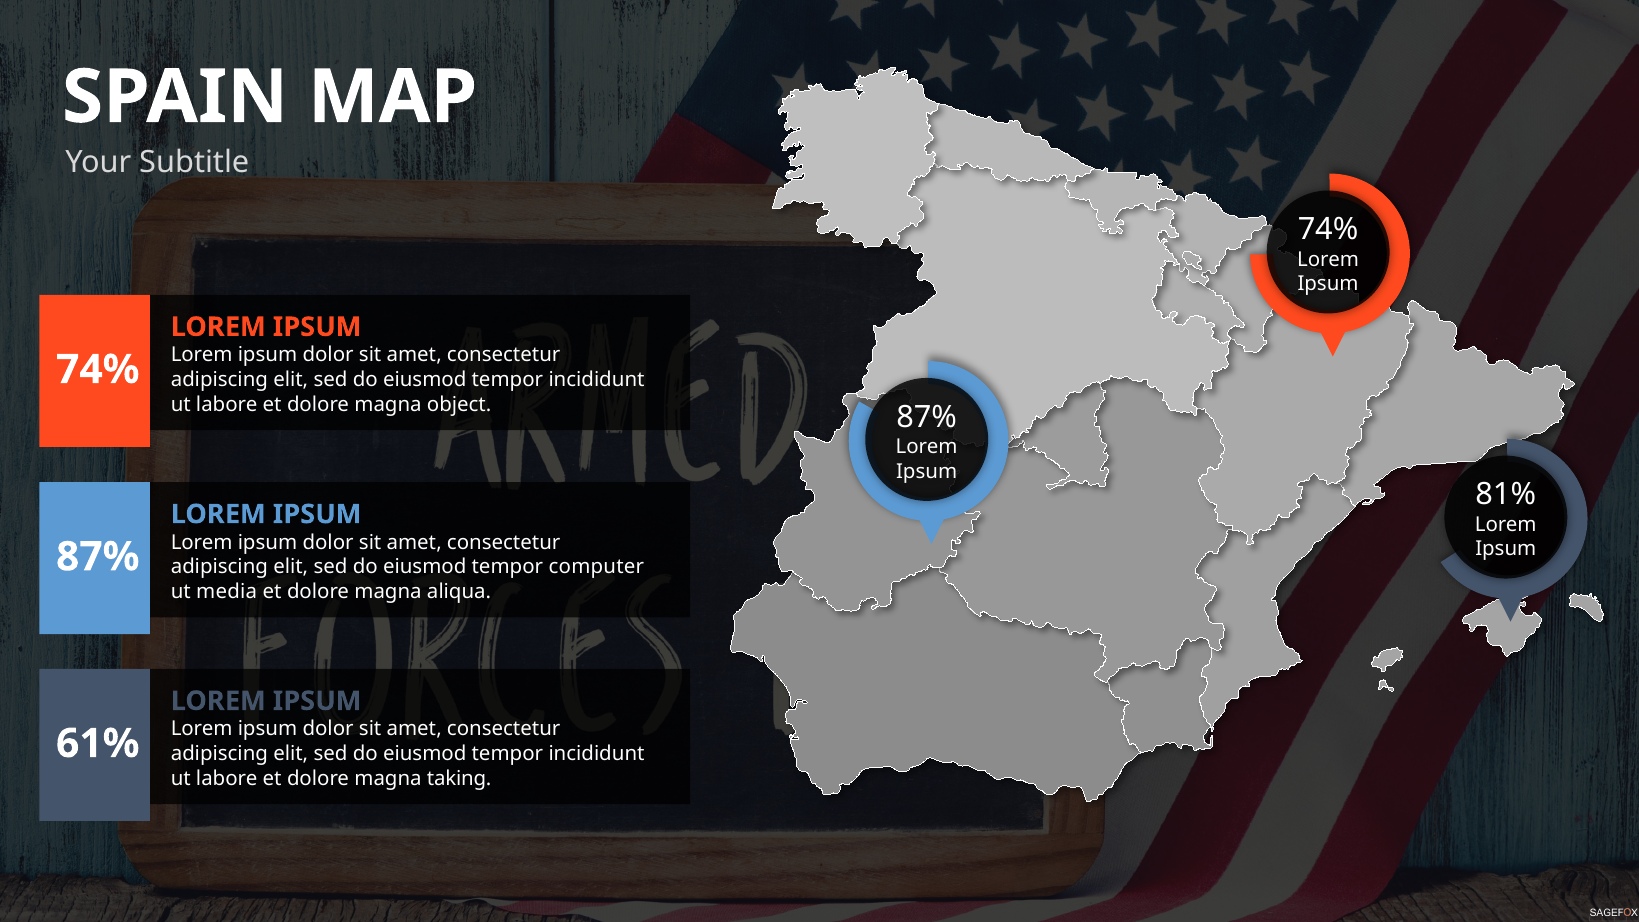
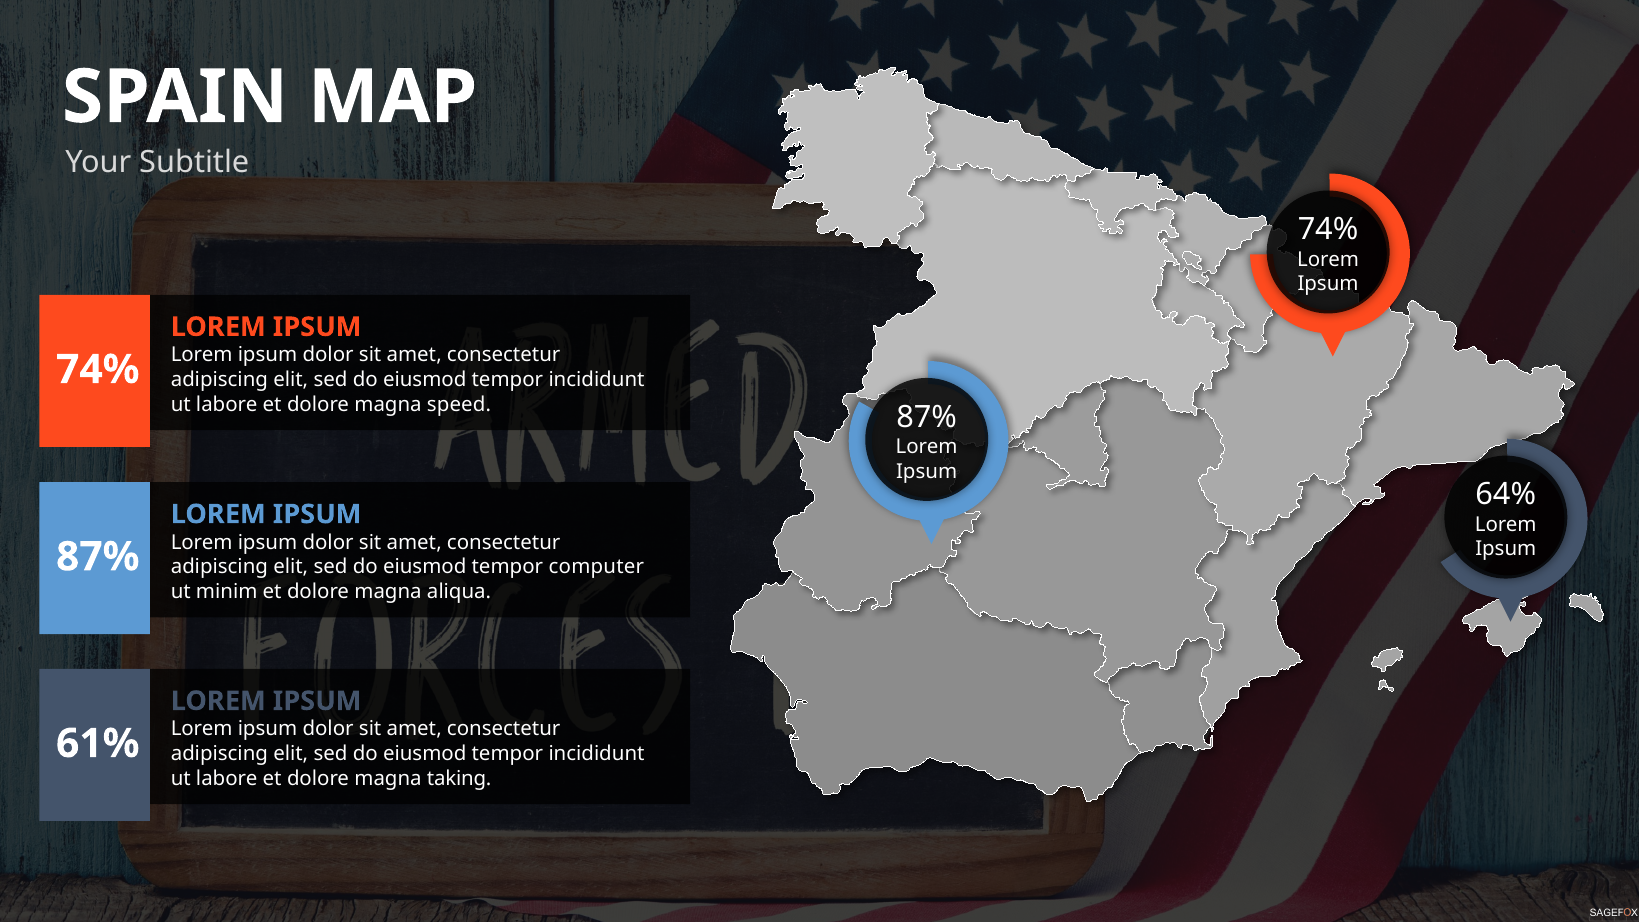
object: object -> speed (459, 404)
81%: 81% -> 64% (1506, 495)
media: media -> minim (227, 592)
